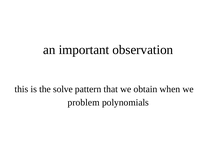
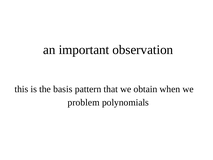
solve: solve -> basis (63, 89)
